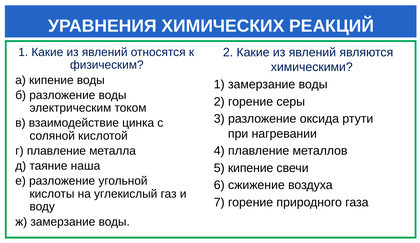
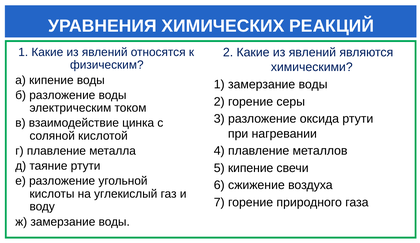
таяние наша: наша -> ртути (86, 166)
